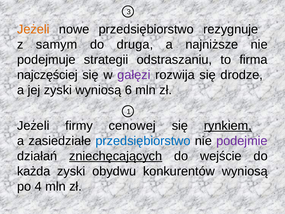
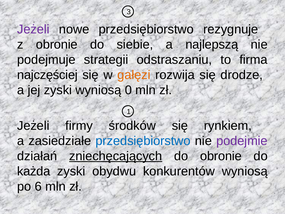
Jeżeli colour: orange -> purple (33, 29)
z samym: samym -> obronie (57, 44)
druga: druga -> siebie (135, 44)
najniższe: najniższe -> najlepszą (212, 44)
gałęzi colour: purple -> orange (134, 75)
6: 6 -> 0 (128, 90)
cenowej: cenowej -> środków (132, 126)
rynkiem underline: present -> none (228, 126)
do wejście: wejście -> obronie (221, 156)
4: 4 -> 6 (38, 186)
